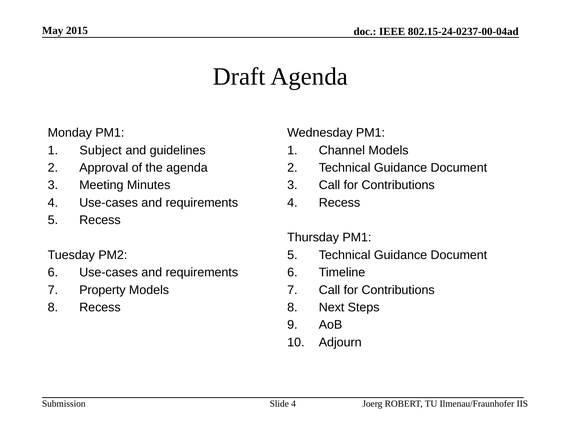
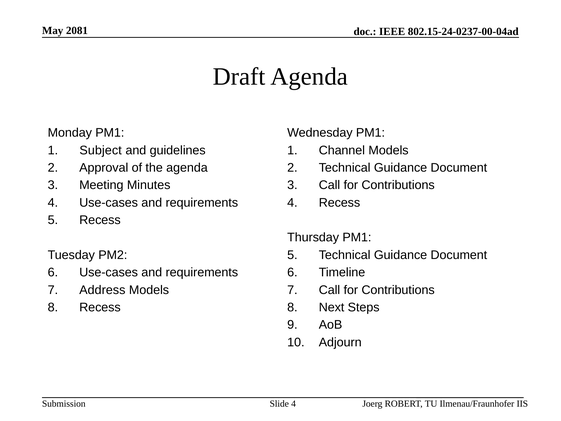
2015: 2015 -> 2081 (77, 31)
Property: Property -> Address (102, 290)
